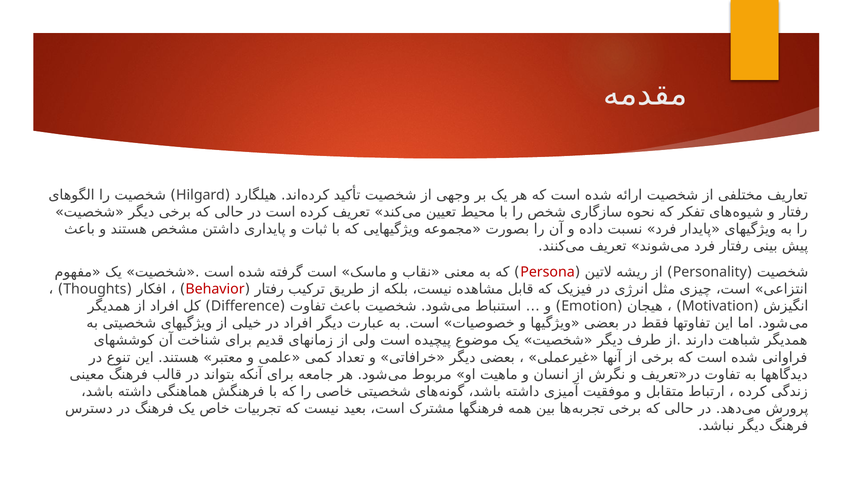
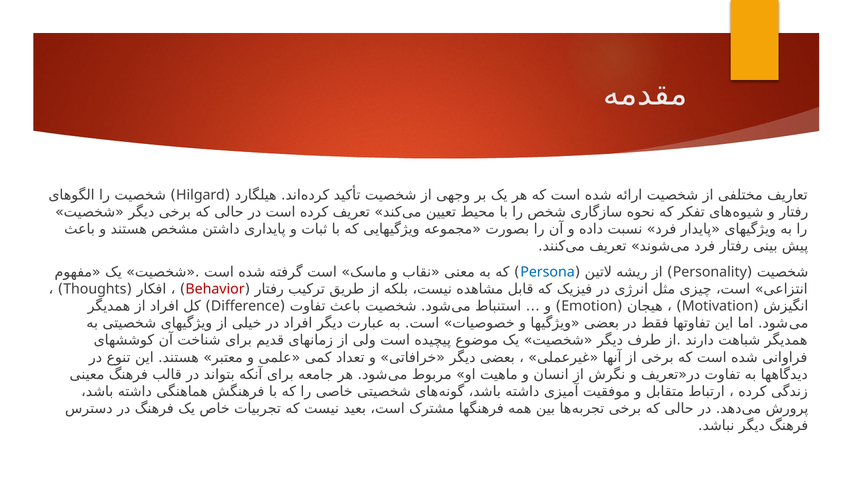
Persona colour: red -> blue (548, 272)
